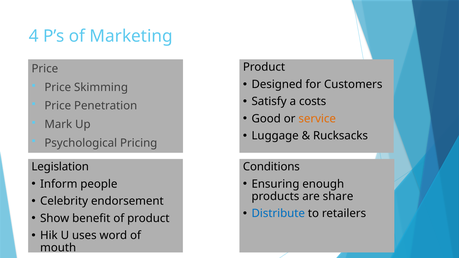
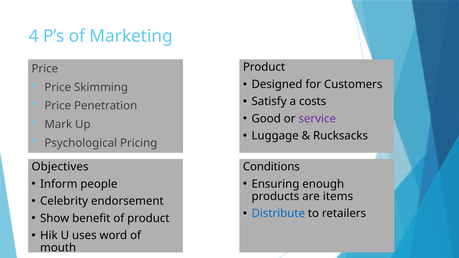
service colour: orange -> purple (317, 119)
Legislation: Legislation -> Objectives (60, 167)
share: share -> items (338, 196)
